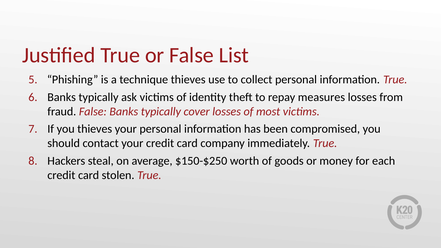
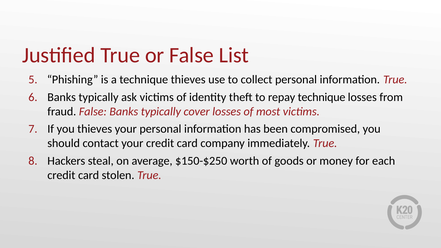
repay measures: measures -> technique (322, 97)
